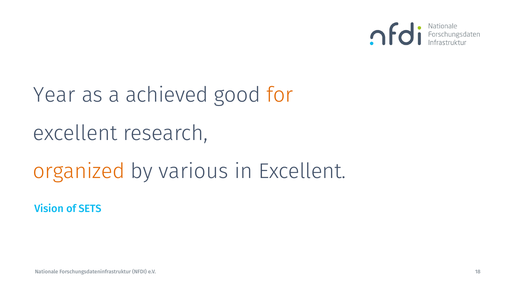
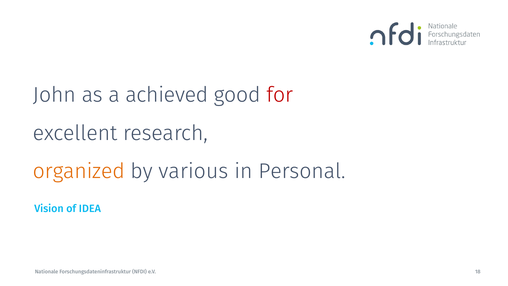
Year: Year -> John (54, 95)
for colour: orange -> red (280, 95)
in Excellent: Excellent -> Personal (302, 171)
SETS: SETS -> IDEA (90, 208)
